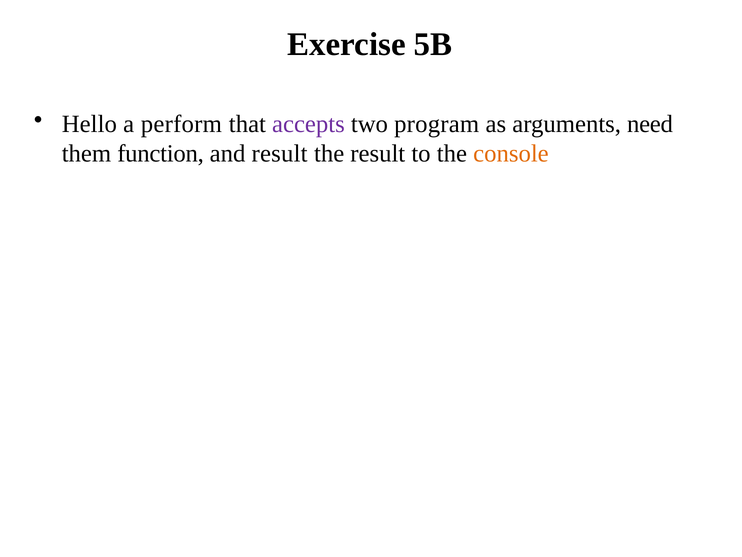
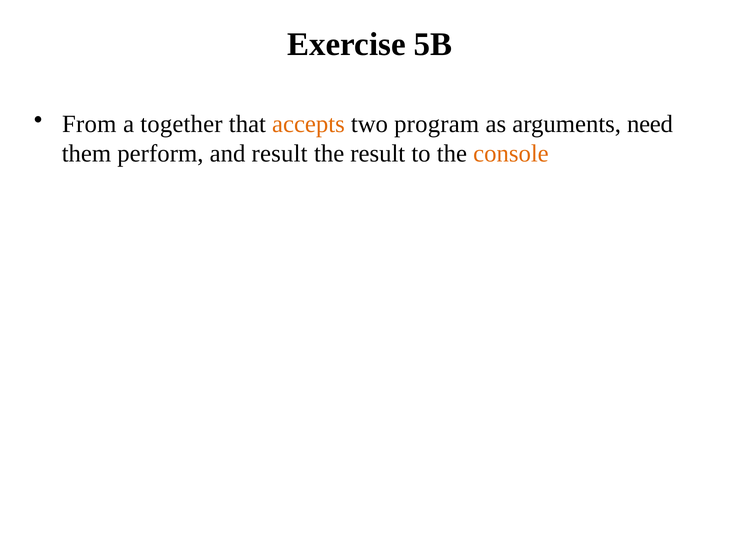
Hello: Hello -> From (89, 124)
perform: perform -> together (181, 124)
accepts colour: purple -> orange (308, 124)
function: function -> perform (160, 154)
